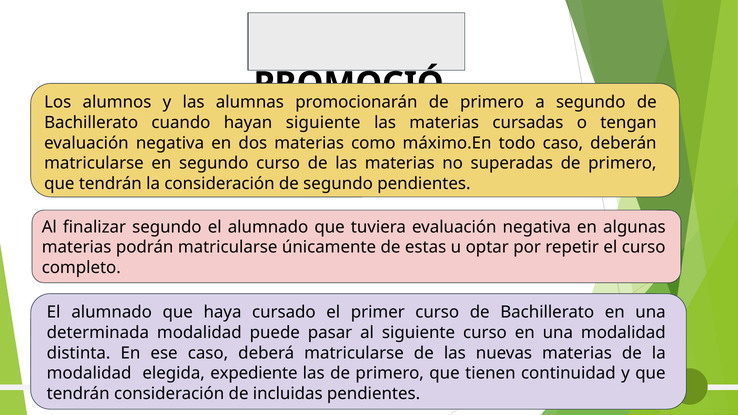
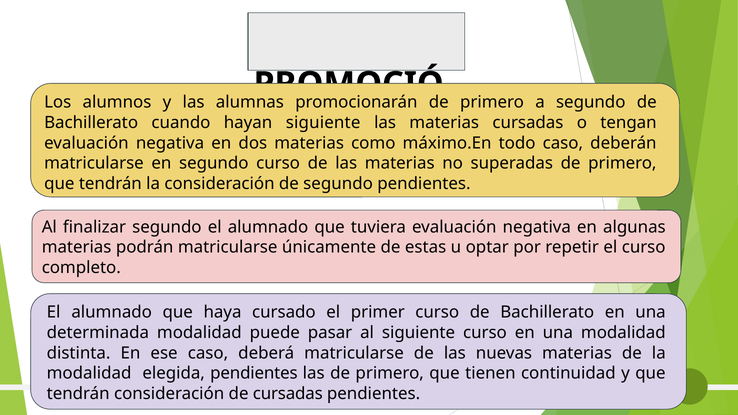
elegida expediente: expediente -> pendientes (254, 373)
de incluidas: incluidas -> cursadas (288, 394)
